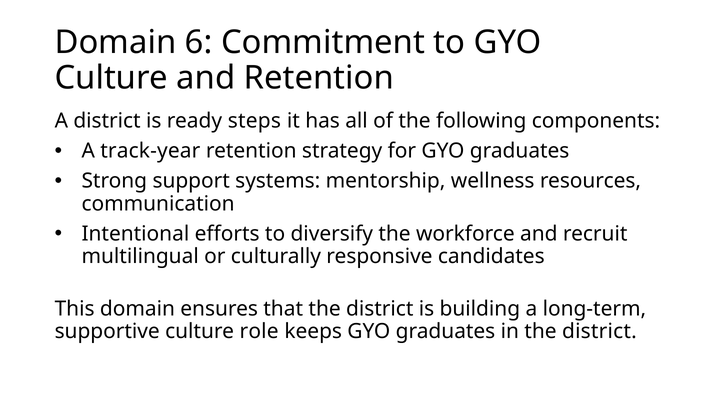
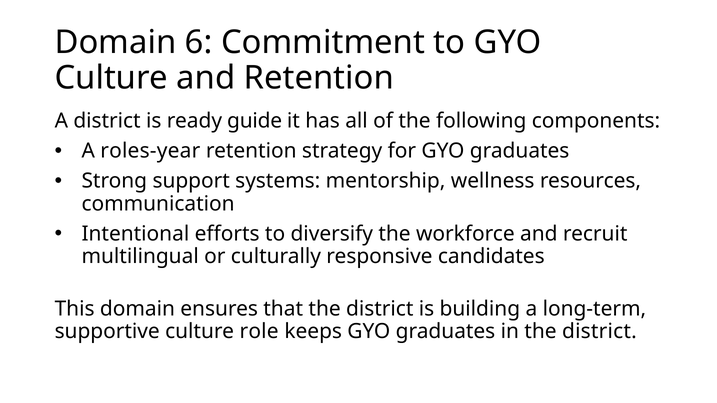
steps: steps -> guide (255, 121)
track‑year: track‑year -> roles‑year (150, 151)
